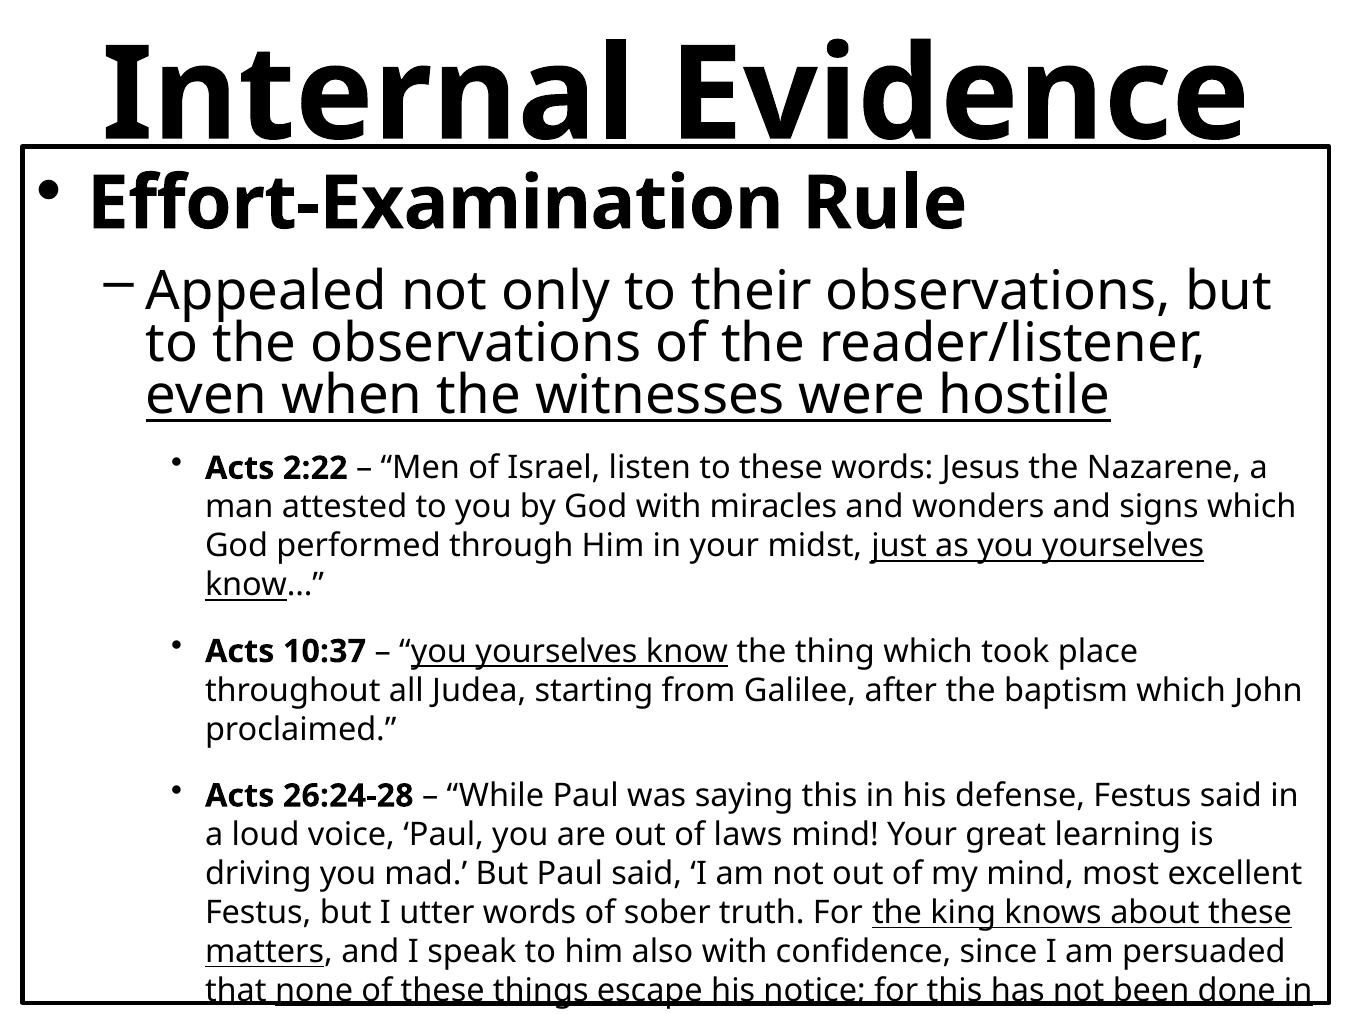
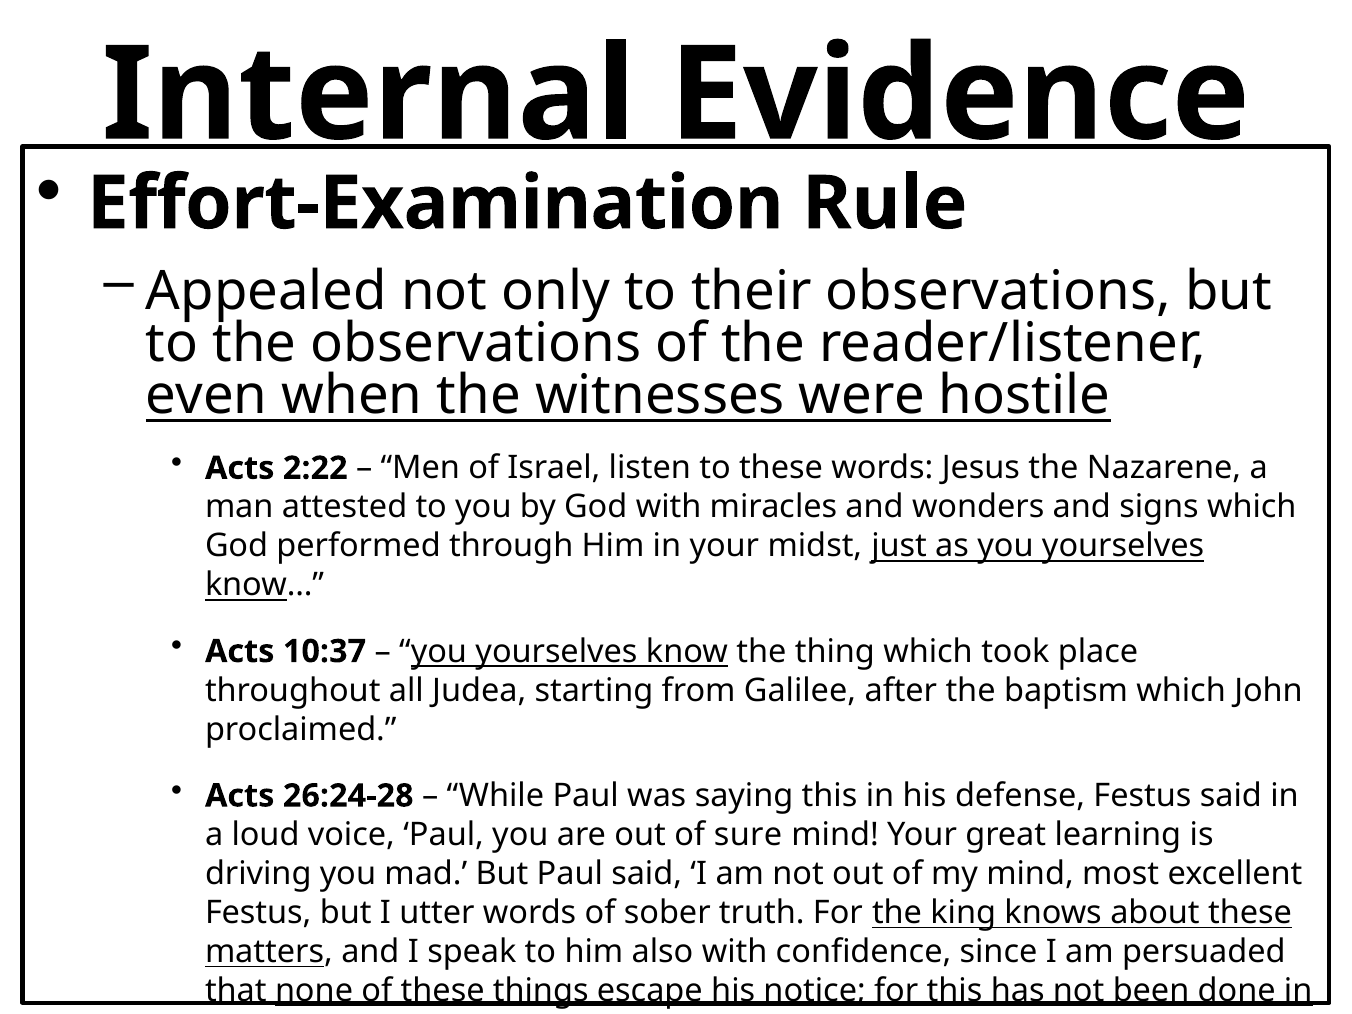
laws: laws -> sure (748, 835)
